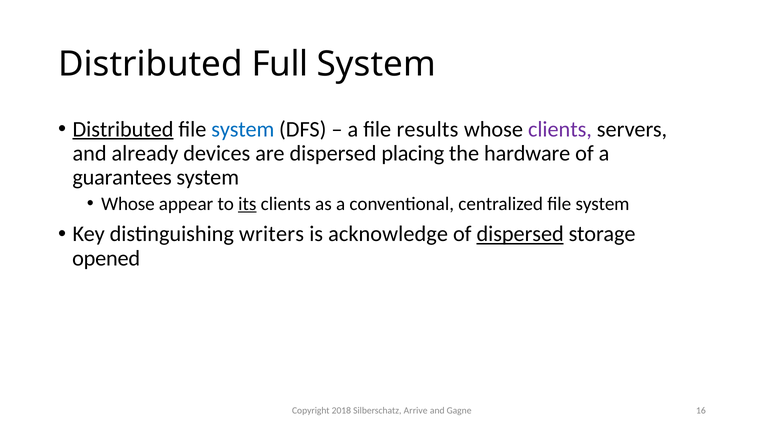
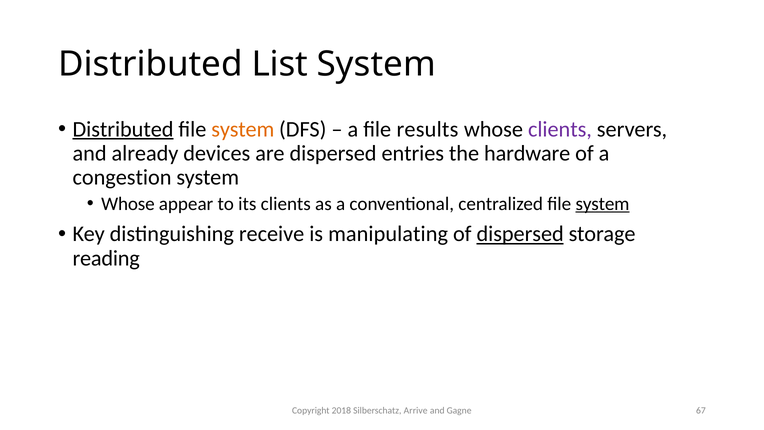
Full: Full -> List (280, 64)
system colour: blue -> orange (243, 129)
placing: placing -> entries (413, 153)
guarantees: guarantees -> congestion (122, 177)
its underline: present -> none (247, 204)
system underline: none -> present (603, 204)
writers: writers -> receive (272, 234)
acknowledge: acknowledge -> manipulating (388, 234)
opened: opened -> reading (106, 258)
16: 16 -> 67 (701, 410)
